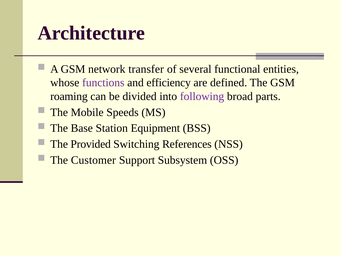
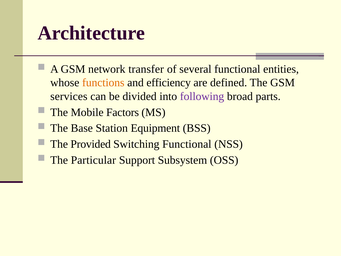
functions colour: purple -> orange (103, 83)
roaming: roaming -> services (69, 96)
Speeds: Speeds -> Factors (123, 112)
Switching References: References -> Functional (187, 144)
Customer: Customer -> Particular (93, 160)
